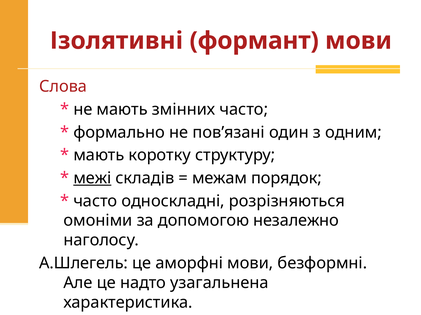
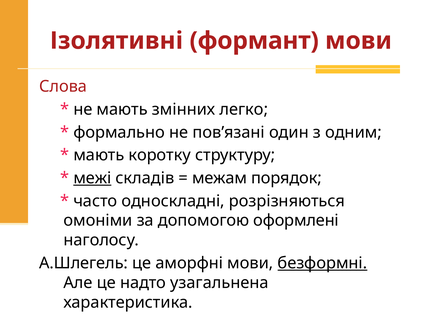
змінних часто: часто -> легко (244, 110)
незалежно: незалежно -> оформлені (296, 221)
безформні underline: none -> present (322, 264)
